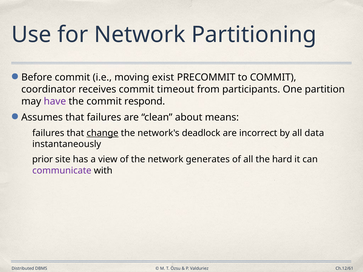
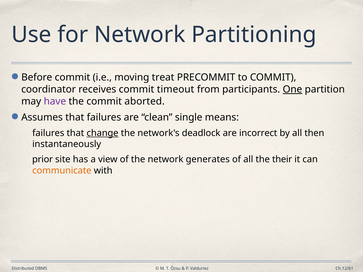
exist: exist -> treat (163, 78)
One underline: none -> present (292, 89)
respond: respond -> aborted (145, 101)
about: about -> single (189, 118)
data: data -> then (314, 133)
hard: hard -> their (282, 160)
communicate colour: purple -> orange (62, 171)
